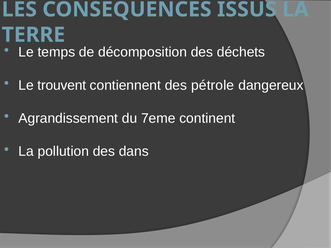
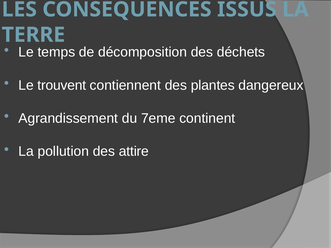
pétrole: pétrole -> plantes (213, 85)
dans: dans -> attire (134, 152)
